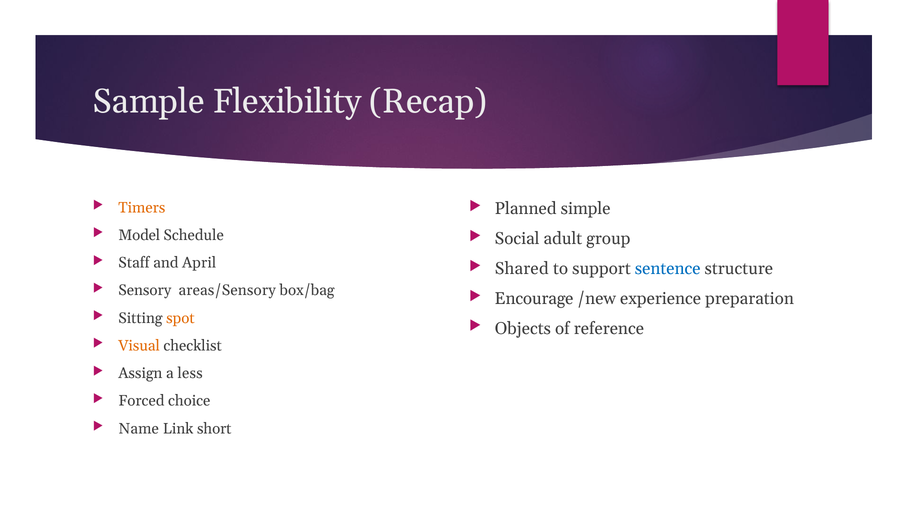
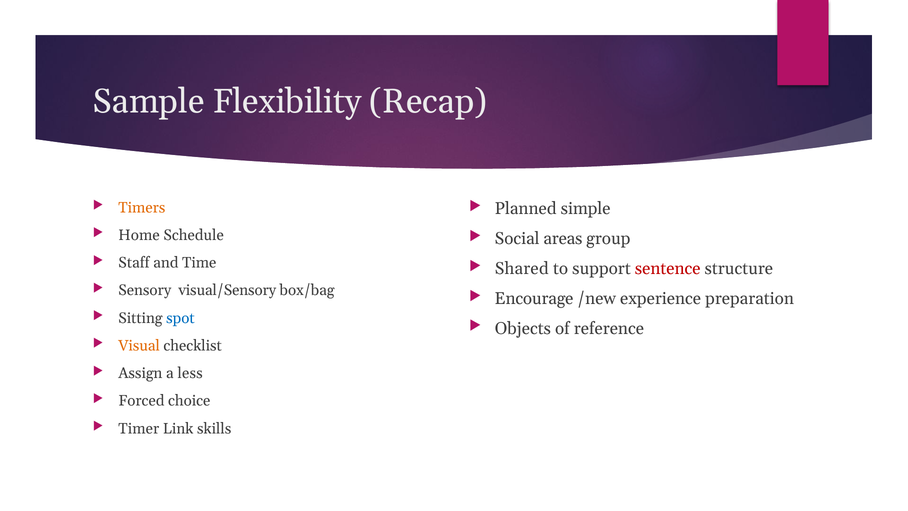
Model: Model -> Home (139, 235)
adult: adult -> areas (563, 239)
April: April -> Time (199, 263)
sentence colour: blue -> red (668, 268)
areas/Sensory: areas/Sensory -> visual/Sensory (227, 290)
spot colour: orange -> blue (180, 318)
Name: Name -> Timer (139, 428)
short: short -> skills (214, 428)
